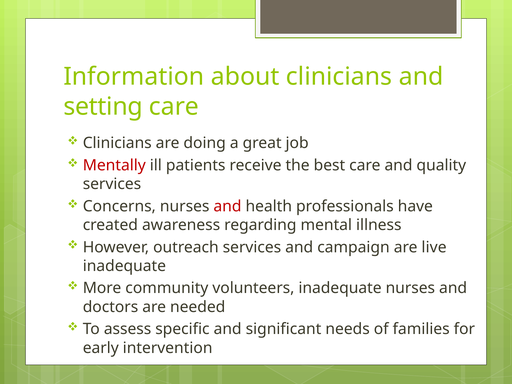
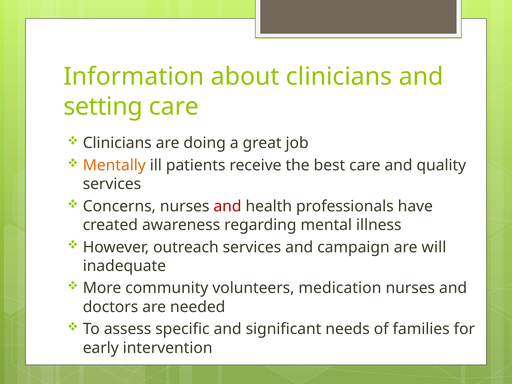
Mentally colour: red -> orange (114, 165)
live: live -> will (434, 247)
volunteers inadequate: inadequate -> medication (340, 288)
